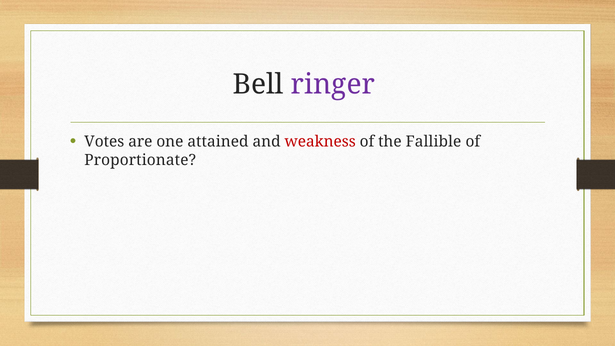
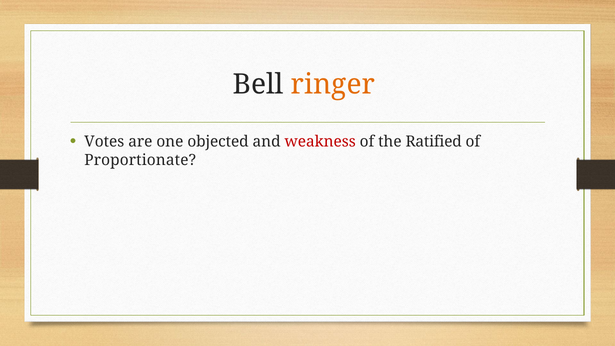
ringer colour: purple -> orange (333, 84)
attained: attained -> objected (218, 142)
Fallible: Fallible -> Ratified (434, 142)
